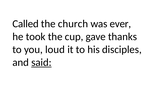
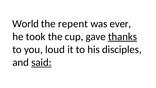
Called: Called -> World (26, 24)
church: church -> repent (73, 24)
thanks underline: none -> present (123, 37)
